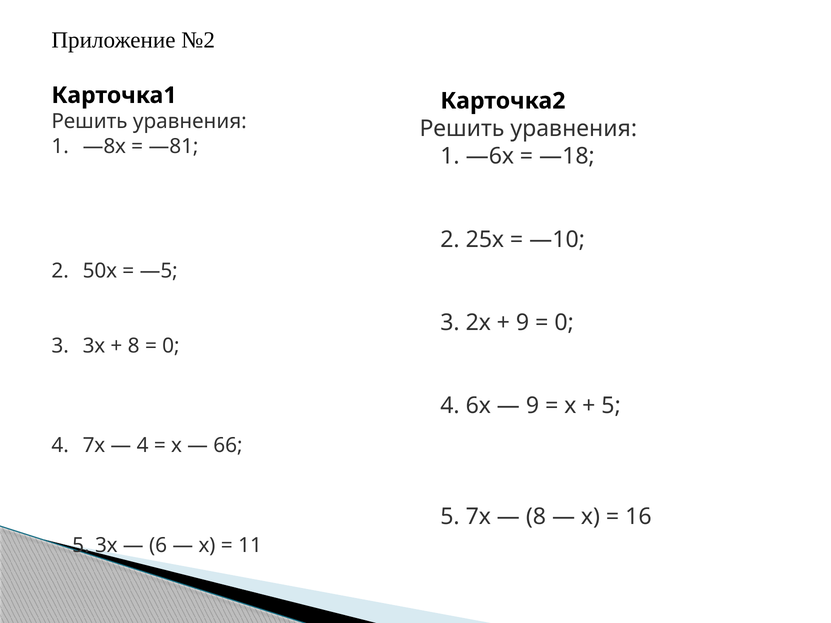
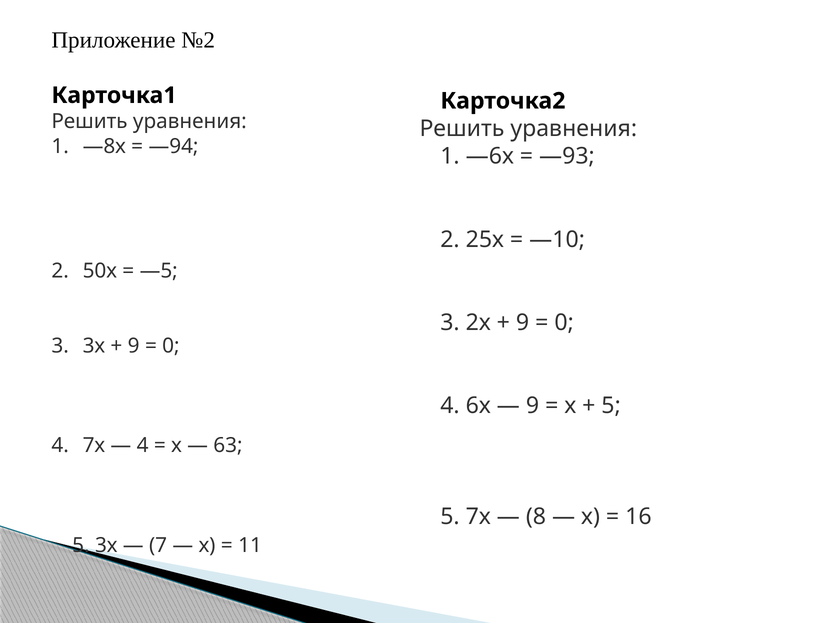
—81: —81 -> —94 (174, 146)
—18: —18 -> —93 (567, 156)
8: 8 -> 9 (134, 346)
66: 66 -> 63 (228, 446)
6: 6 -> 7 (158, 545)
